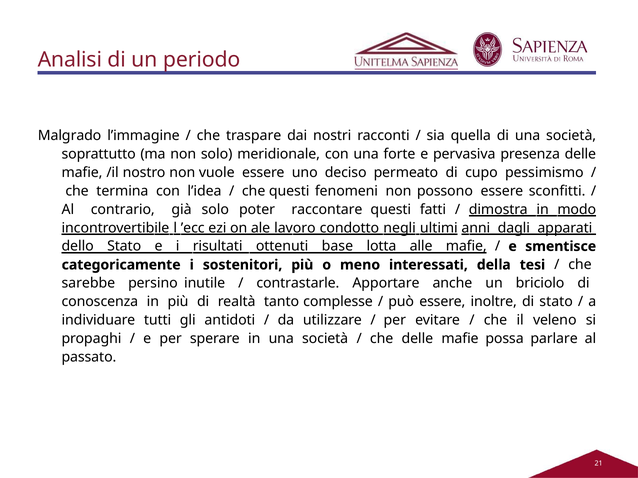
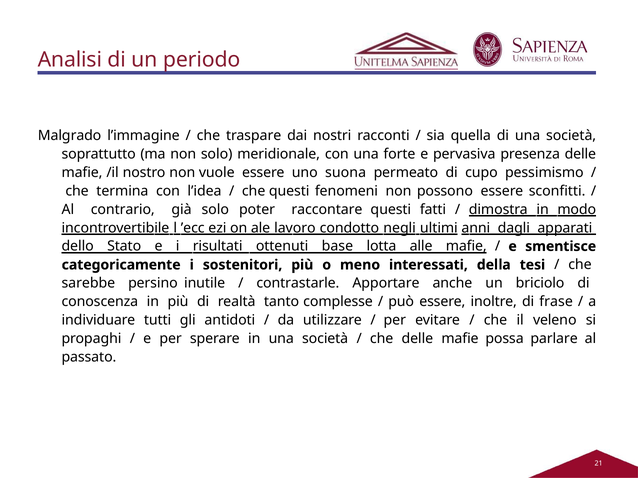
deciso: deciso -> suona (346, 173)
di stato: stato -> frase (556, 302)
